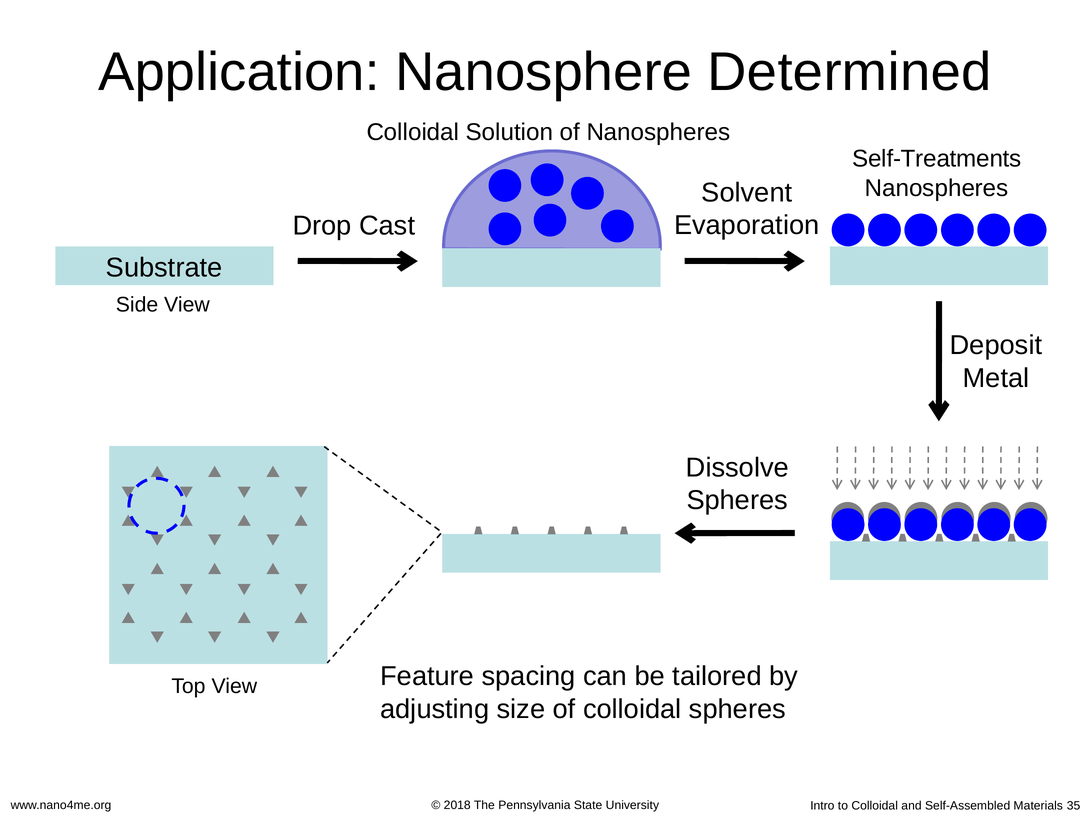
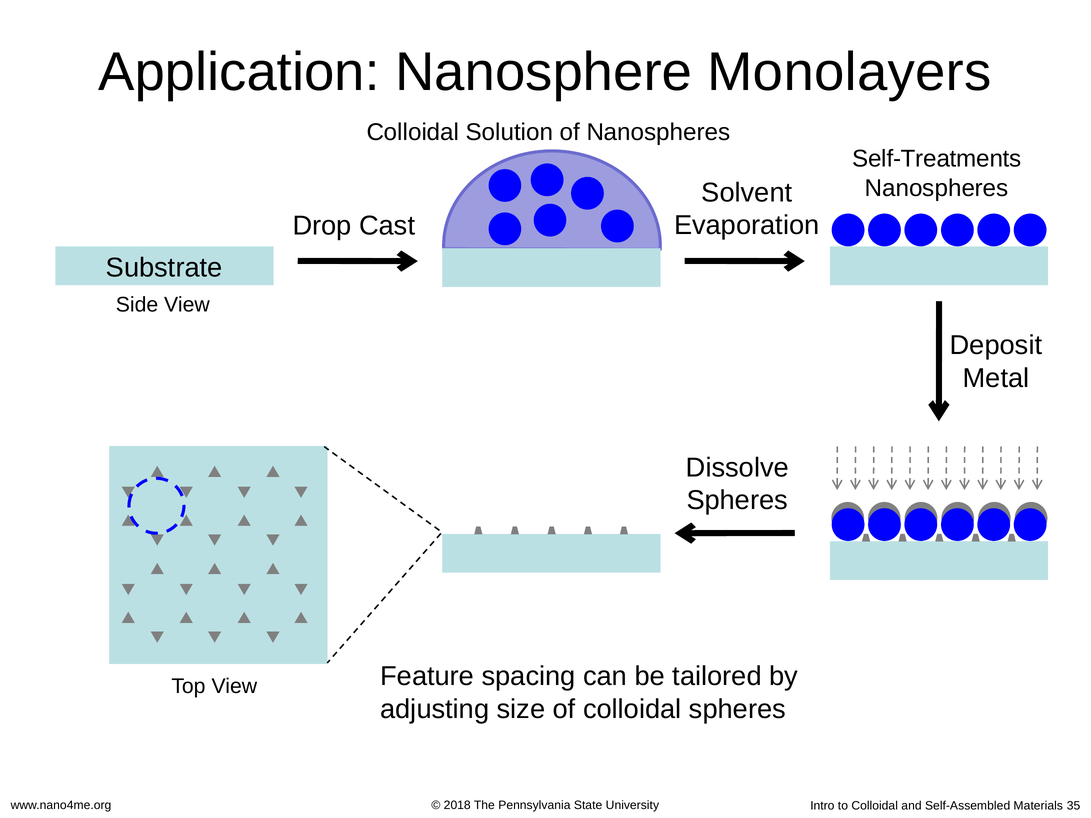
Determined: Determined -> Monolayers (849, 72)
